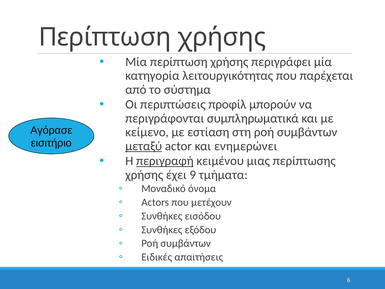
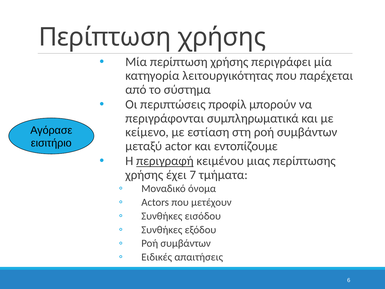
μεταξύ underline: present -> none (144, 146)
ενημερώνει: ενημερώνει -> εντοπίζουμε (246, 146)
9: 9 -> 7 (193, 175)
